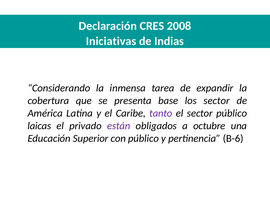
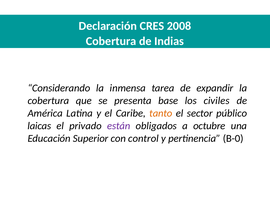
Iniciativas: Iniciativas -> Cobertura (111, 41)
los sector: sector -> civiles (217, 101)
tanto colour: purple -> orange (161, 114)
con público: público -> control (143, 139)
B-6: B-6 -> B-0 (233, 139)
